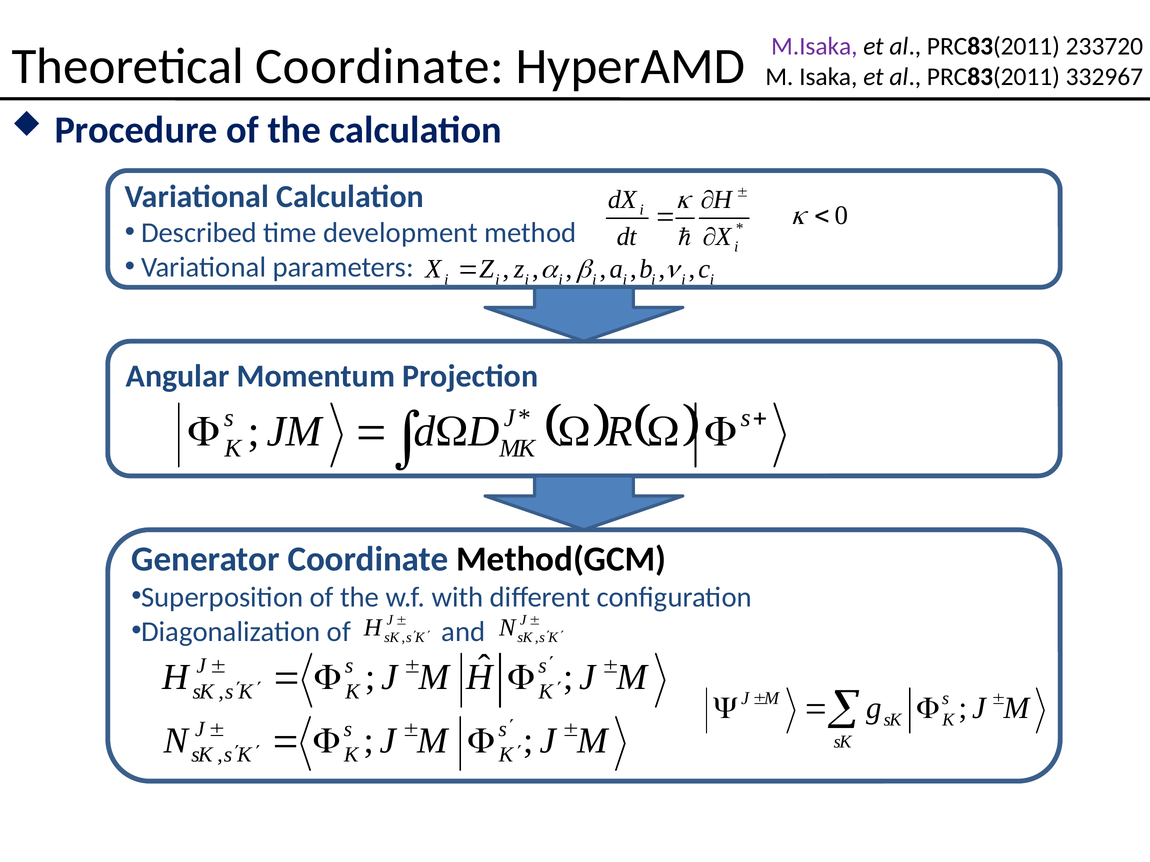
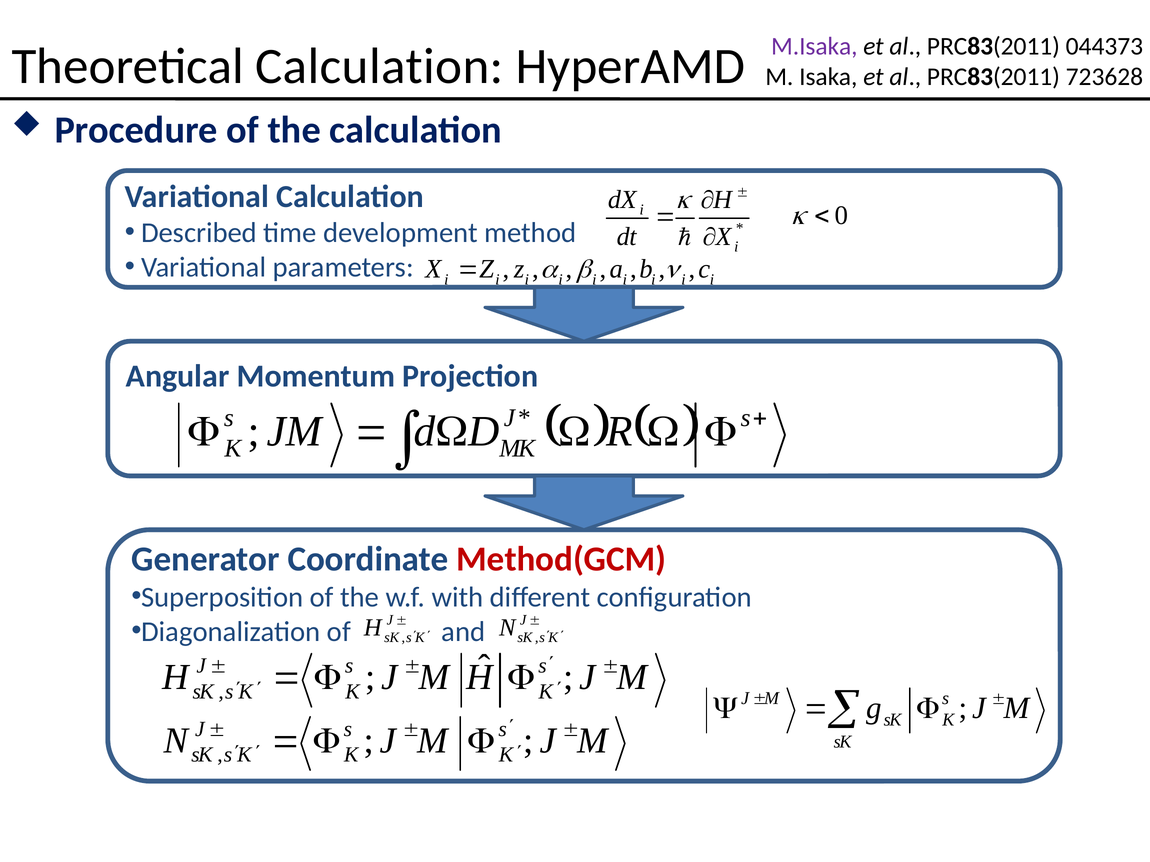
233720: 233720 -> 044373 (1104, 46)
Theoretical Coordinate: Coordinate -> Calculation (380, 66)
332967: 332967 -> 723628 (1104, 77)
Method(GCM colour: black -> red (561, 560)
